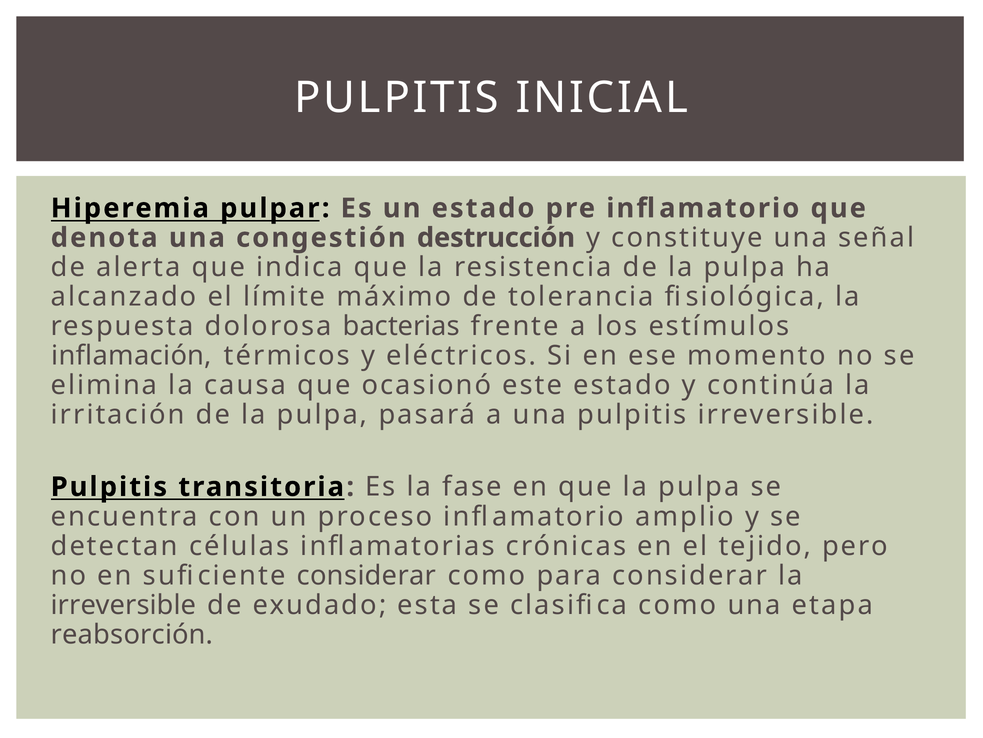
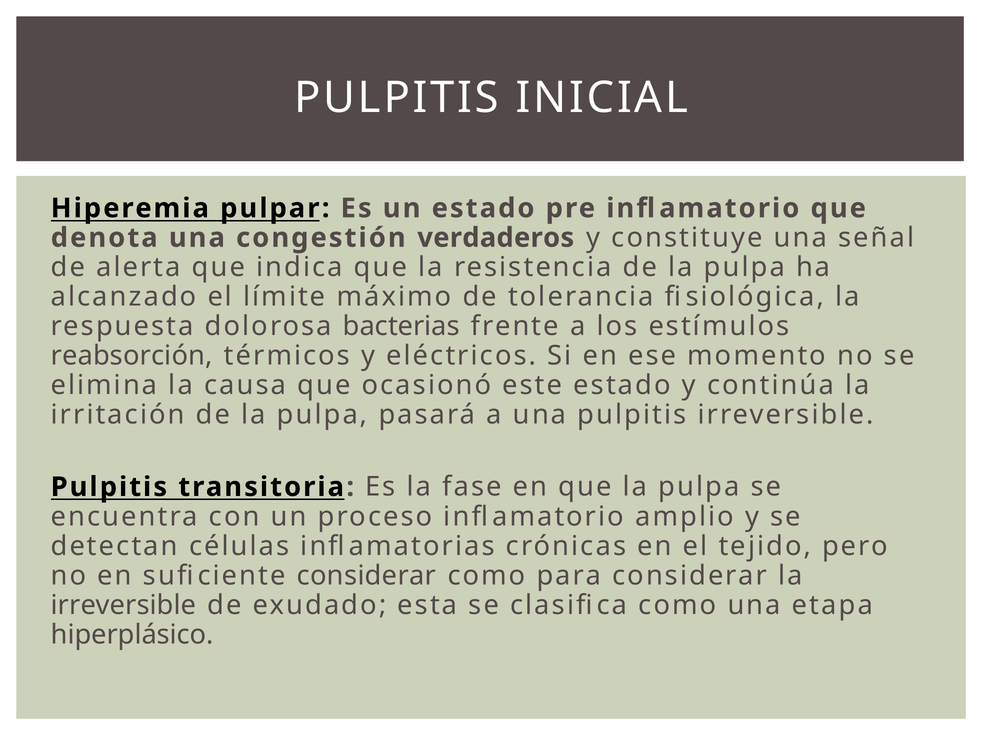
destrucción: destrucción -> verdaderos (496, 238)
inflamación: inflamación -> reabsorción (132, 355)
reabsorción: reabsorción -> hiperplásico (132, 634)
